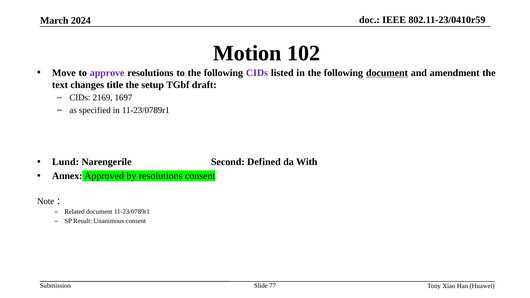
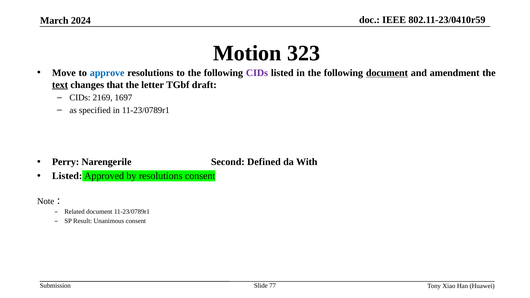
102: 102 -> 323 (304, 53)
approve colour: purple -> blue (107, 73)
text underline: none -> present (60, 85)
title: title -> that (115, 85)
setup: setup -> letter (153, 85)
Lund: Lund -> Perry (66, 162)
Annex: Annex -> Listed (67, 176)
